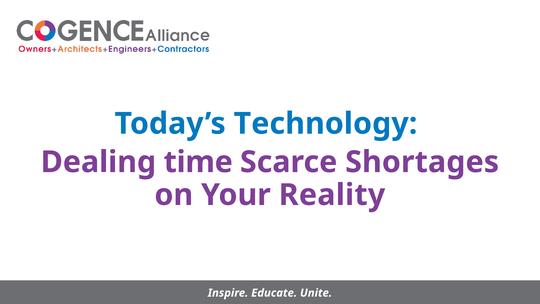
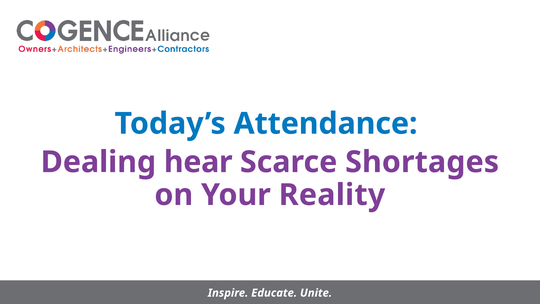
Technology: Technology -> Attendance (326, 124)
time: time -> hear (198, 162)
